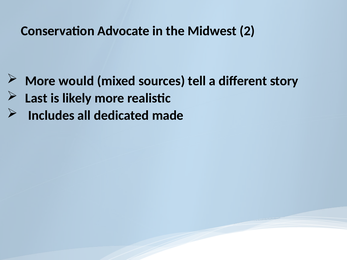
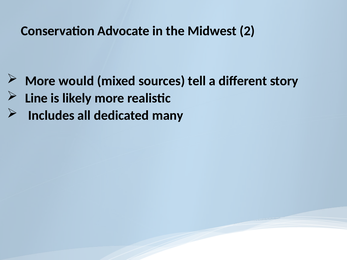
Last: Last -> Line (36, 98)
made: made -> many (168, 116)
